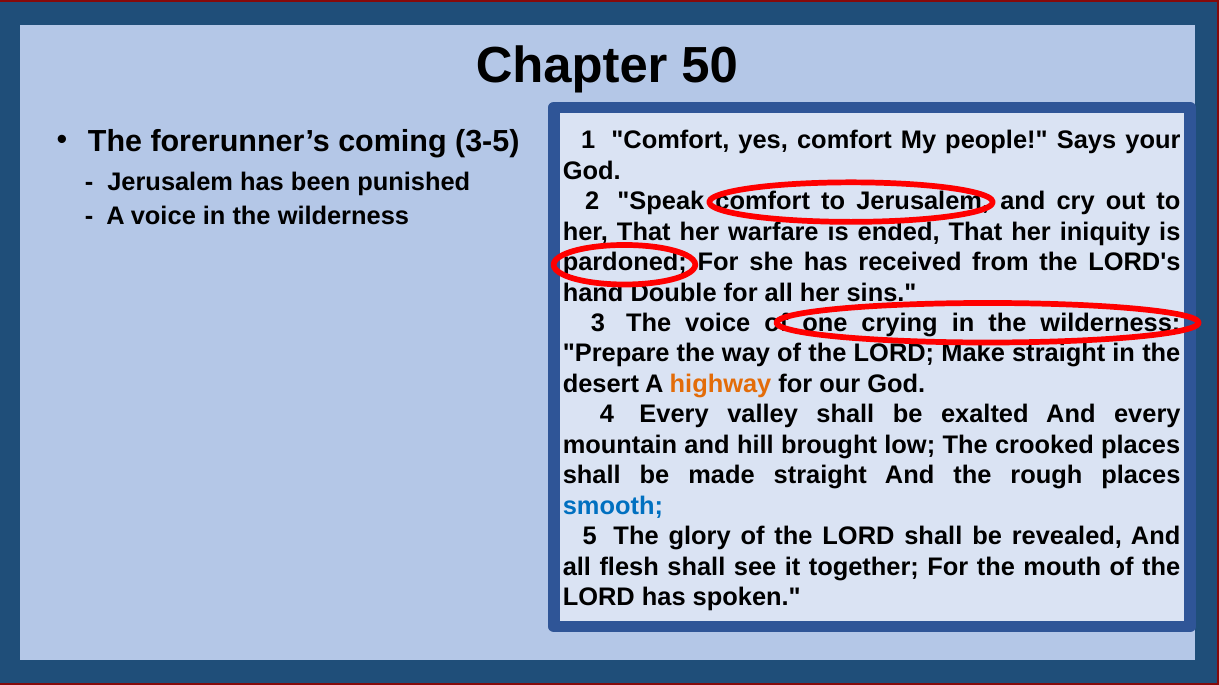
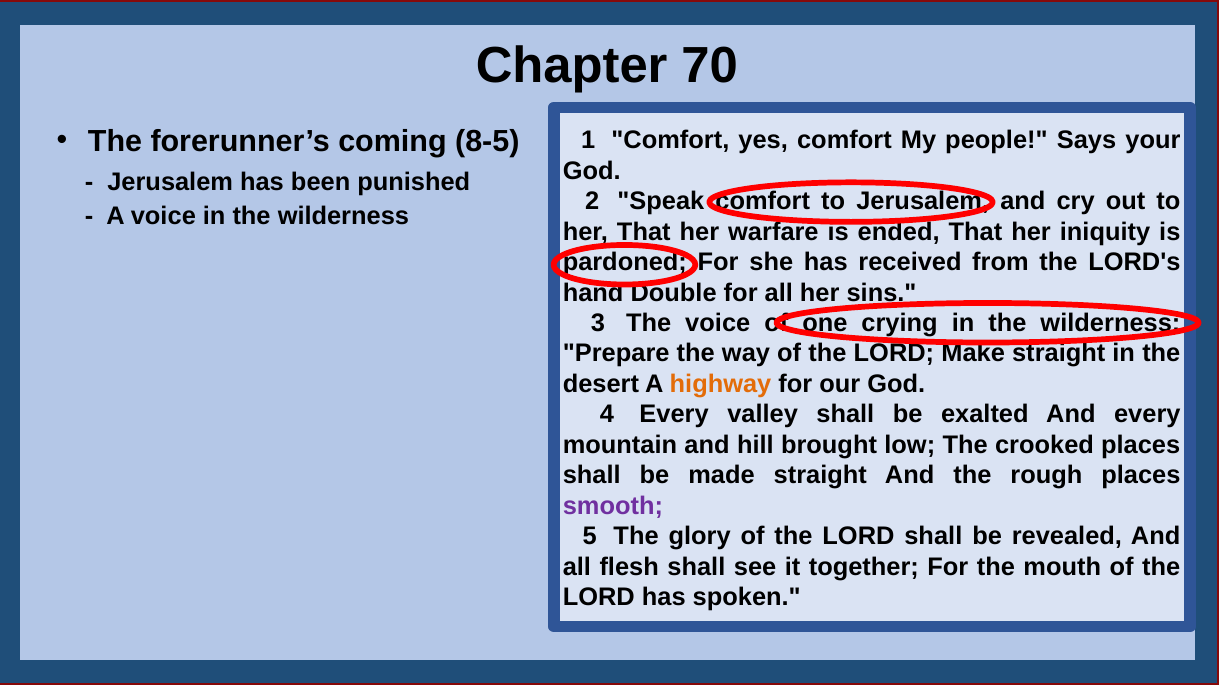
50: 50 -> 70 (710, 66)
3-5: 3-5 -> 8-5 (487, 141)
smooth colour: blue -> purple (613, 506)
